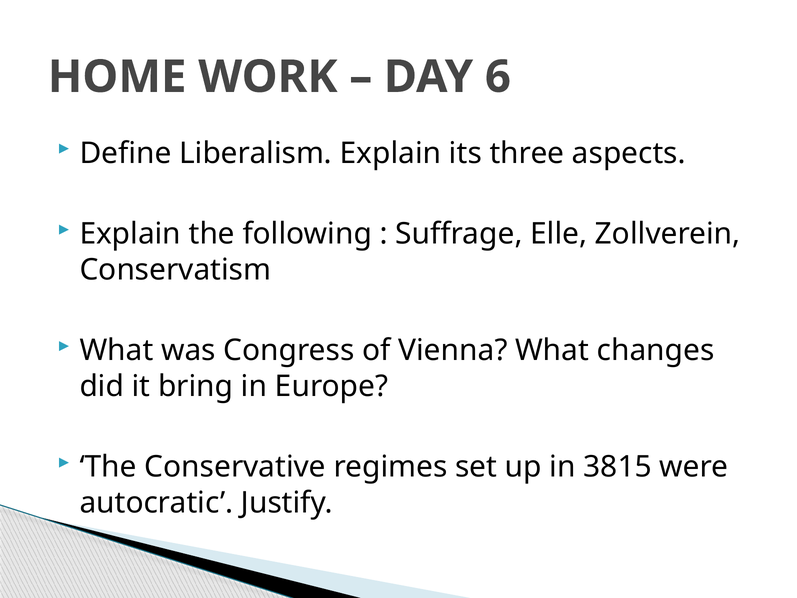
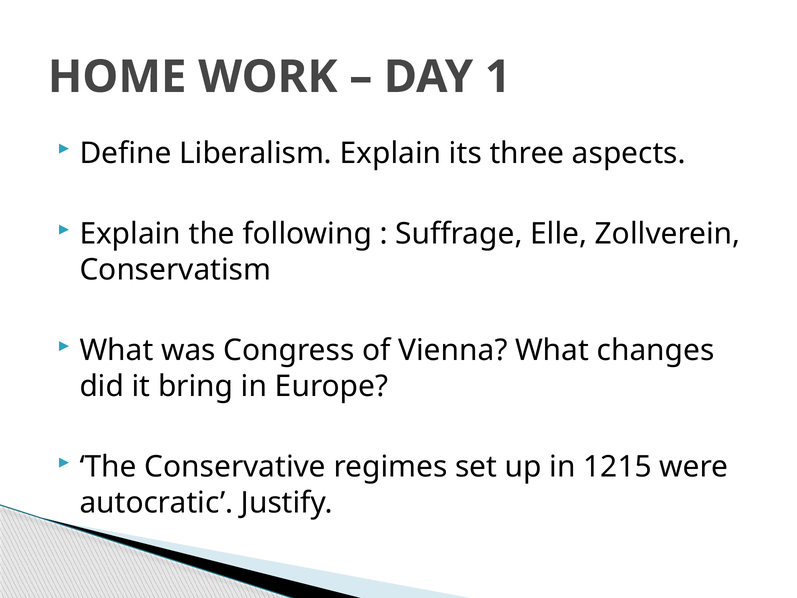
6: 6 -> 1 (498, 77)
3815: 3815 -> 1215 (618, 467)
